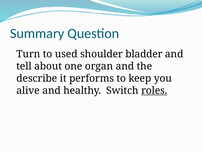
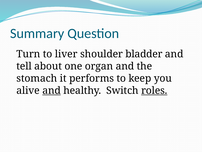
used: used -> liver (66, 54)
describe: describe -> stomach (37, 78)
and underline: none -> present (52, 90)
